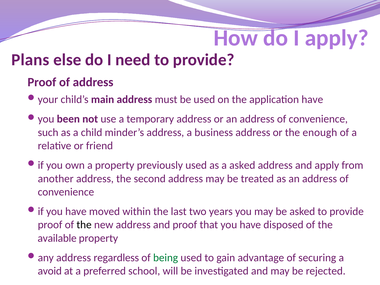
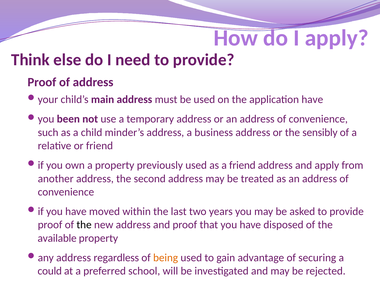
Plans: Plans -> Think (30, 60)
enough: enough -> sensibly (320, 132)
a asked: asked -> friend (242, 165)
being colour: green -> orange (166, 258)
avoid: avoid -> could (50, 271)
